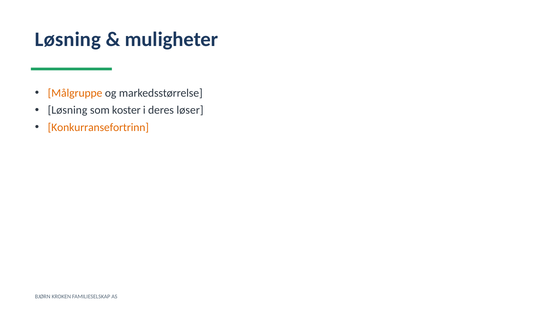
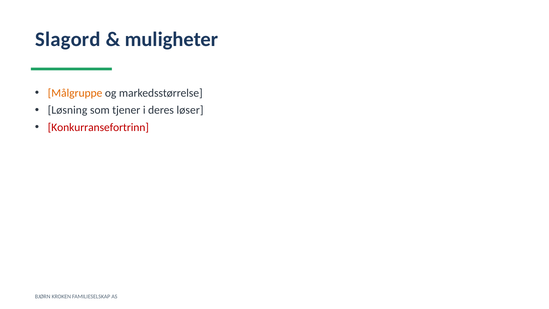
Løsning: Løsning -> Slagord (68, 39)
koster: koster -> tjener (126, 110)
Konkurransefortrinn colour: orange -> red (98, 127)
